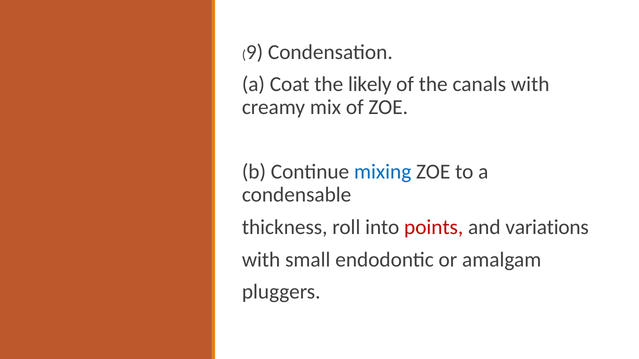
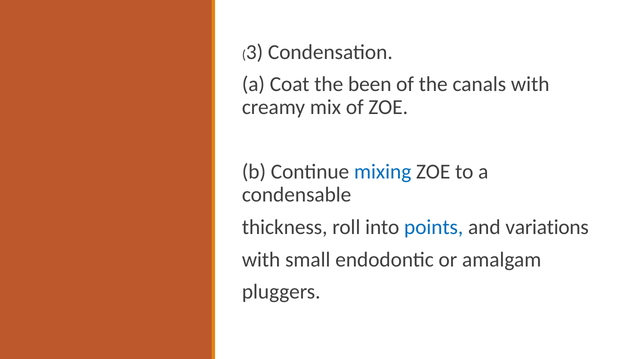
9: 9 -> 3 (255, 52)
likely: likely -> been (370, 84)
points colour: red -> blue (434, 228)
